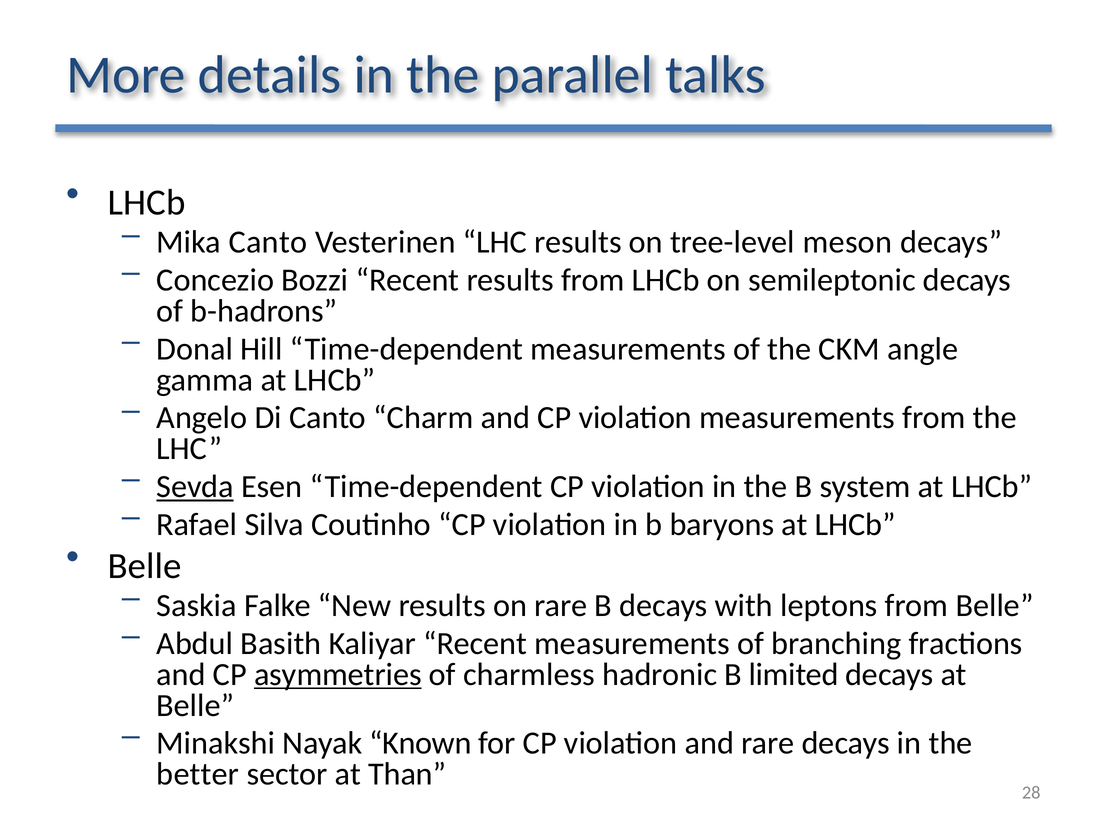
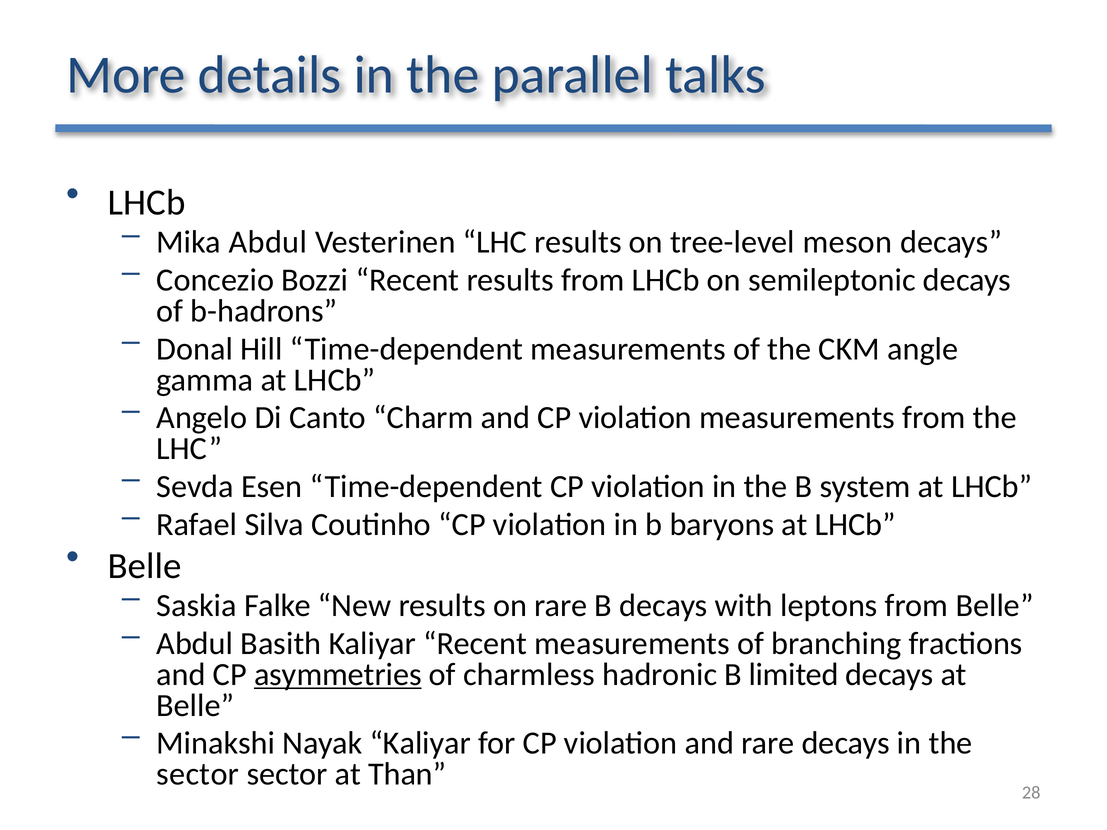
Mika Canto: Canto -> Abdul (268, 242)
Sevda underline: present -> none (195, 487)
Nayak Known: Known -> Kaliyar (420, 743)
better: better -> sector (198, 774)
